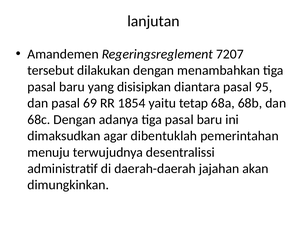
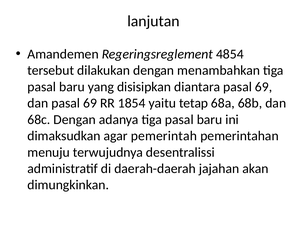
7207: 7207 -> 4854 (230, 54)
diantara pasal 95: 95 -> 69 (264, 87)
dibentuklah: dibentuklah -> pemerintah (164, 136)
